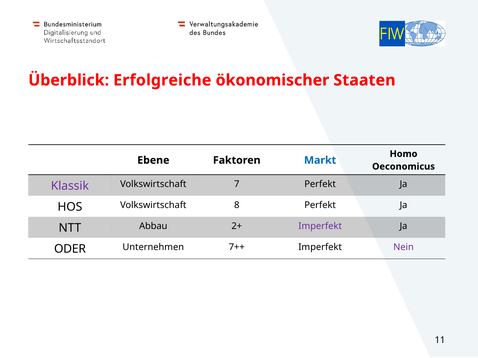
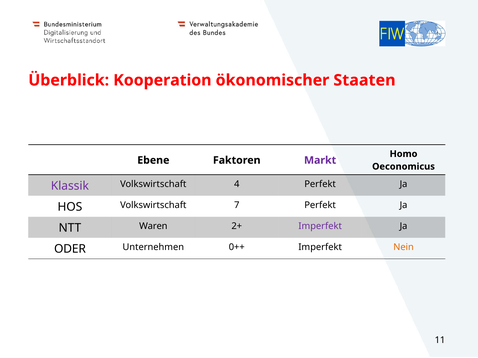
Erfolgreiche: Erfolgreiche -> Kooperation (162, 80)
Markt colour: blue -> purple (320, 160)
7: 7 -> 4 (237, 184)
8: 8 -> 7 (237, 205)
Abbau: Abbau -> Waren (153, 226)
7++: 7++ -> 0++ (237, 247)
Nein colour: purple -> orange (404, 247)
